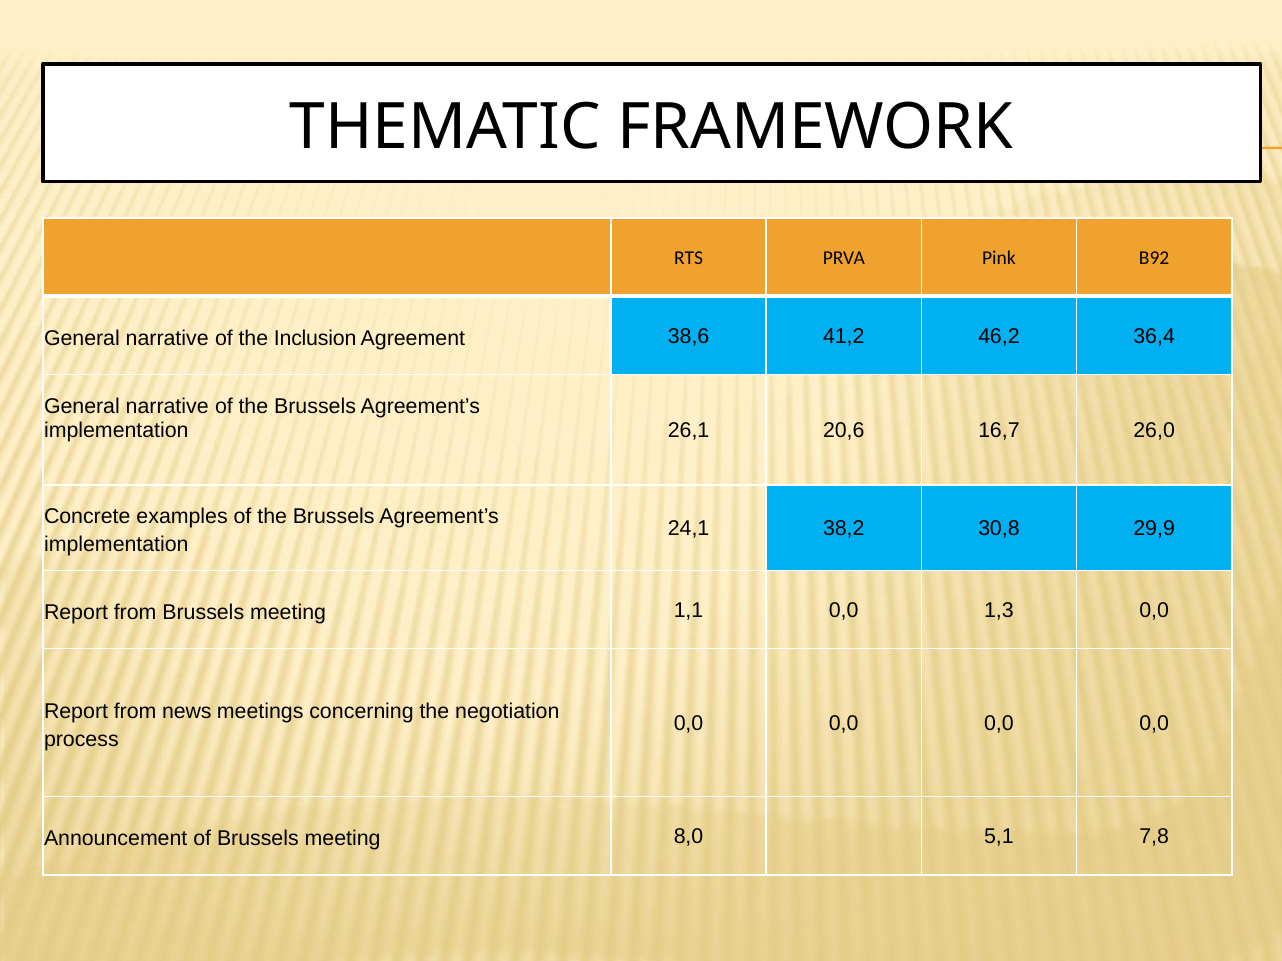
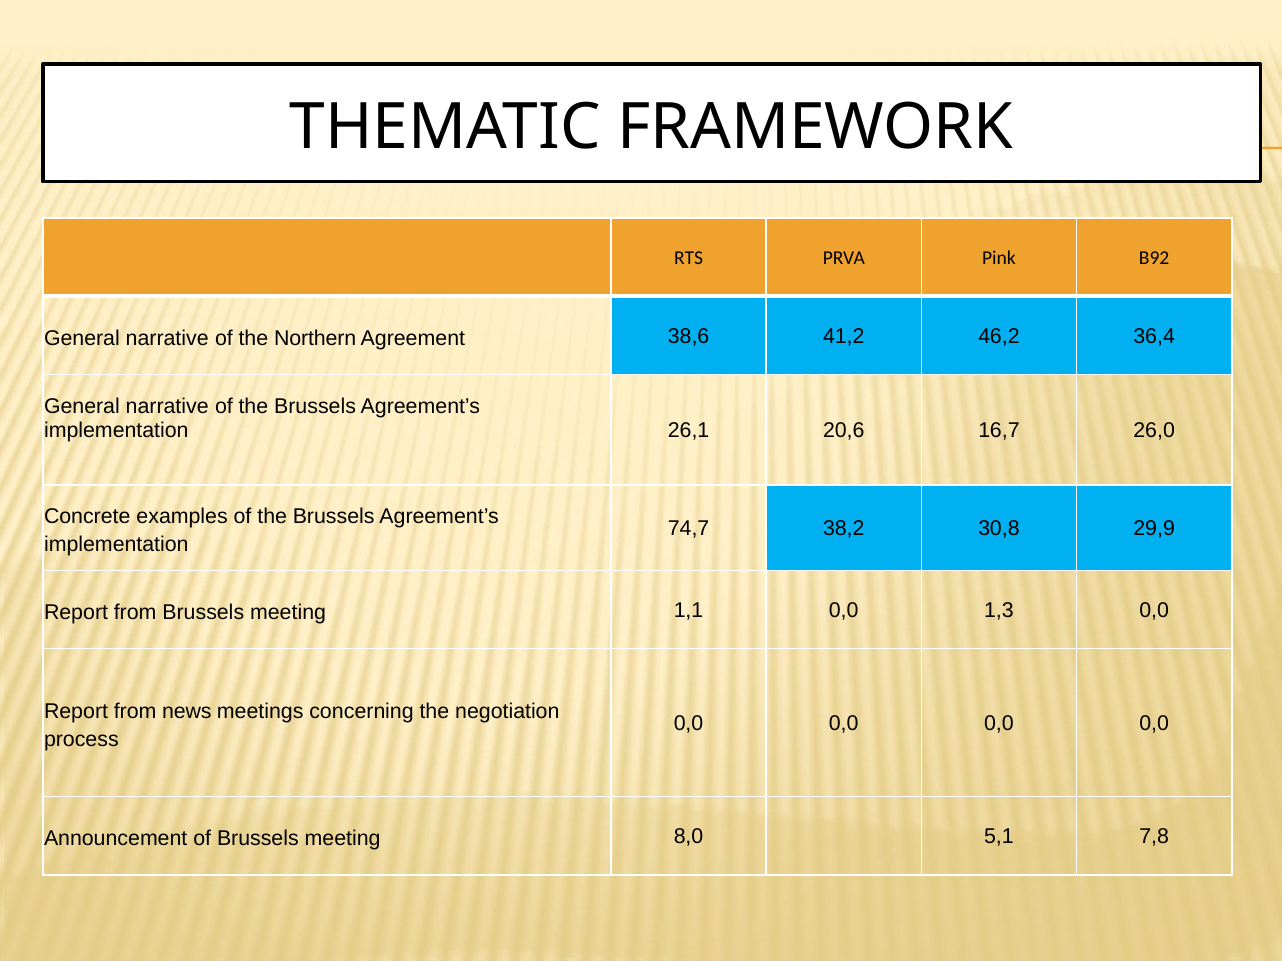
Inclusion: Inclusion -> Northern (315, 338)
24,1: 24,1 -> 74,7 (689, 529)
